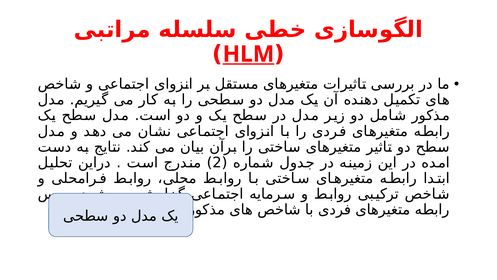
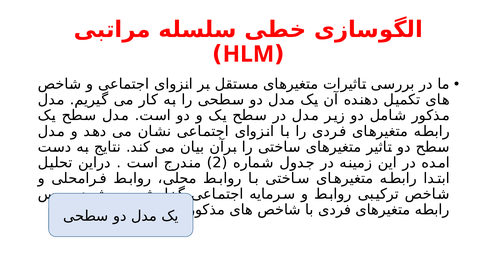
HLM underline: present -> none (248, 54)
